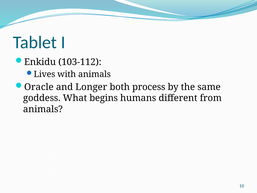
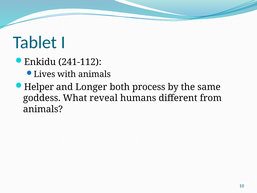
103-112: 103-112 -> 241-112 (80, 62)
Oracle: Oracle -> Helper (39, 87)
begins: begins -> reveal (104, 98)
